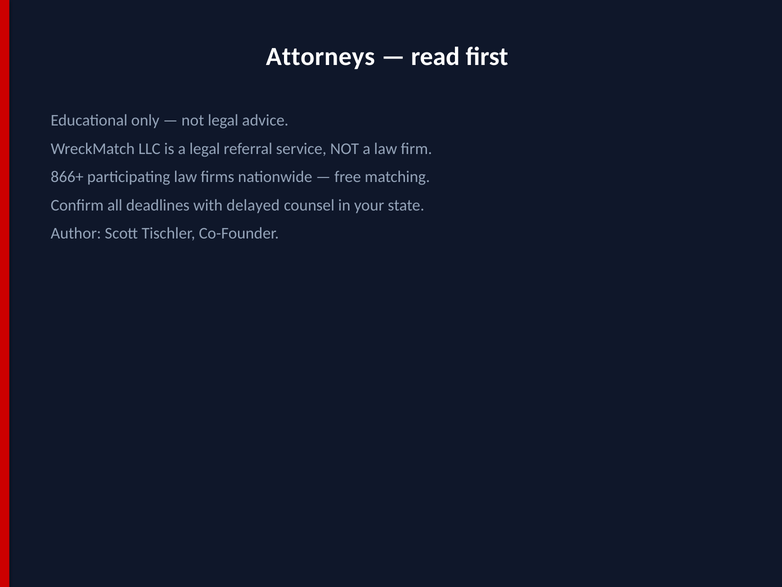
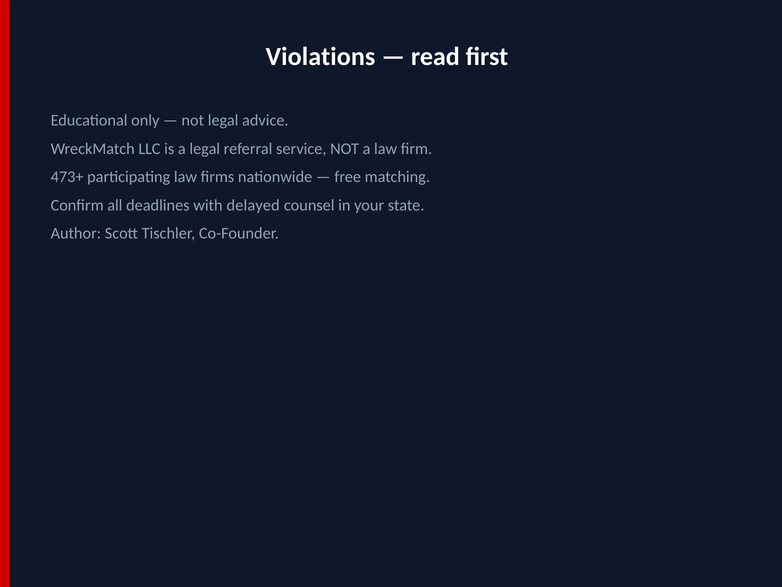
Attorneys: Attorneys -> Violations (321, 56)
866+: 866+ -> 473+ (67, 177)
